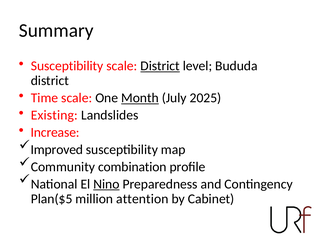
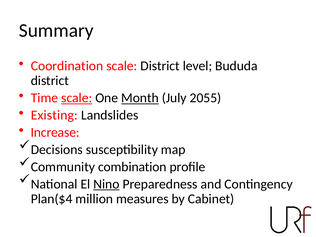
Susceptibility: Susceptibility -> Coordination (67, 66)
District underline: present -> none (160, 66)
scale underline: none -> present (77, 98)
2025: 2025 -> 2055 (206, 98)
Improved: Improved -> Decisions (57, 150)
Plan($5: Plan($5 -> Plan($4 (52, 199)
attention: attention -> measures (142, 199)
